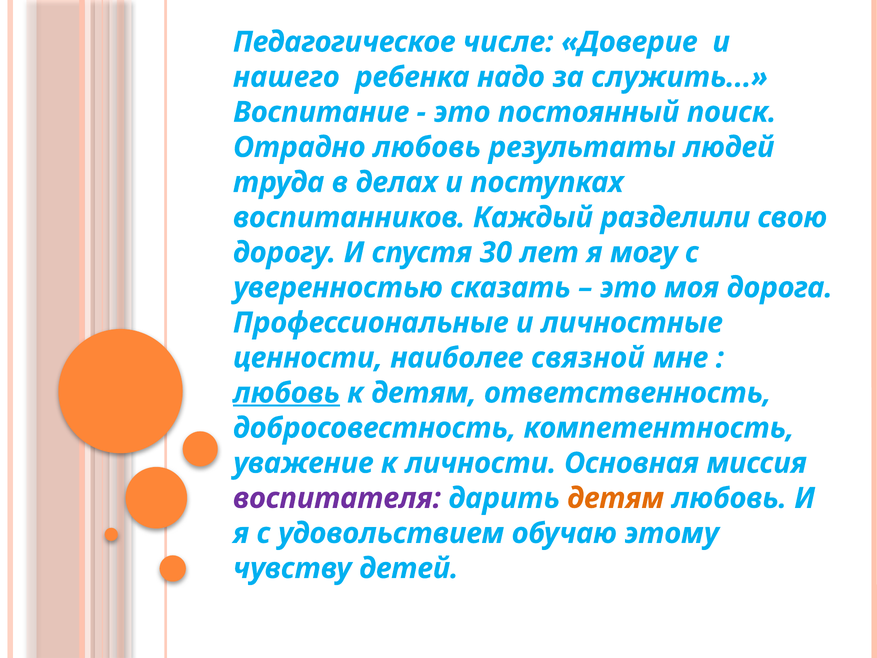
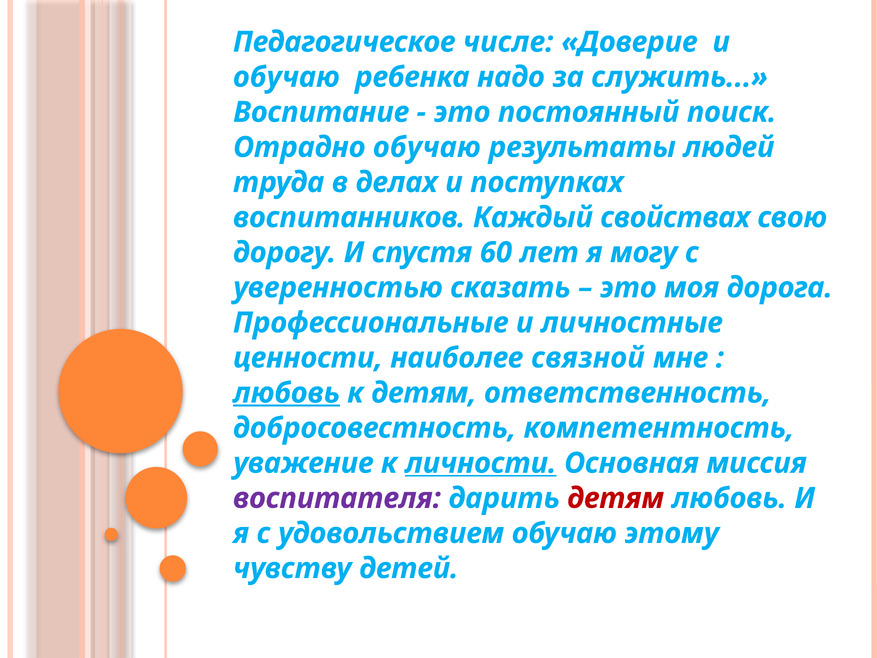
нашего: нашего -> обучаю (286, 77)
Отрадно любовь: любовь -> обучаю (427, 147)
разделили: разделили -> свойствах (675, 217)
30: 30 -> 60 (496, 252)
личности underline: none -> present (481, 463)
детям colour: orange -> red (616, 498)
